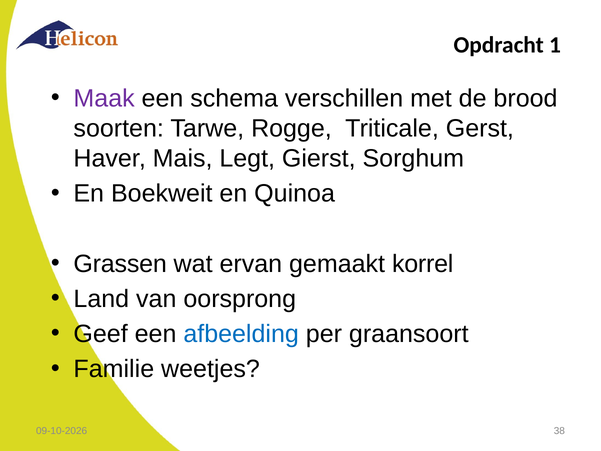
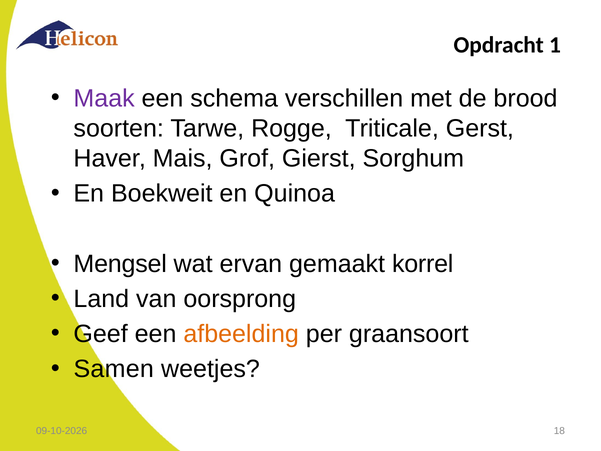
Legt: Legt -> Grof (247, 159)
Grassen: Grassen -> Mengsel (120, 264)
afbeelding colour: blue -> orange (241, 334)
Familie: Familie -> Samen (114, 369)
38: 38 -> 18 (559, 430)
